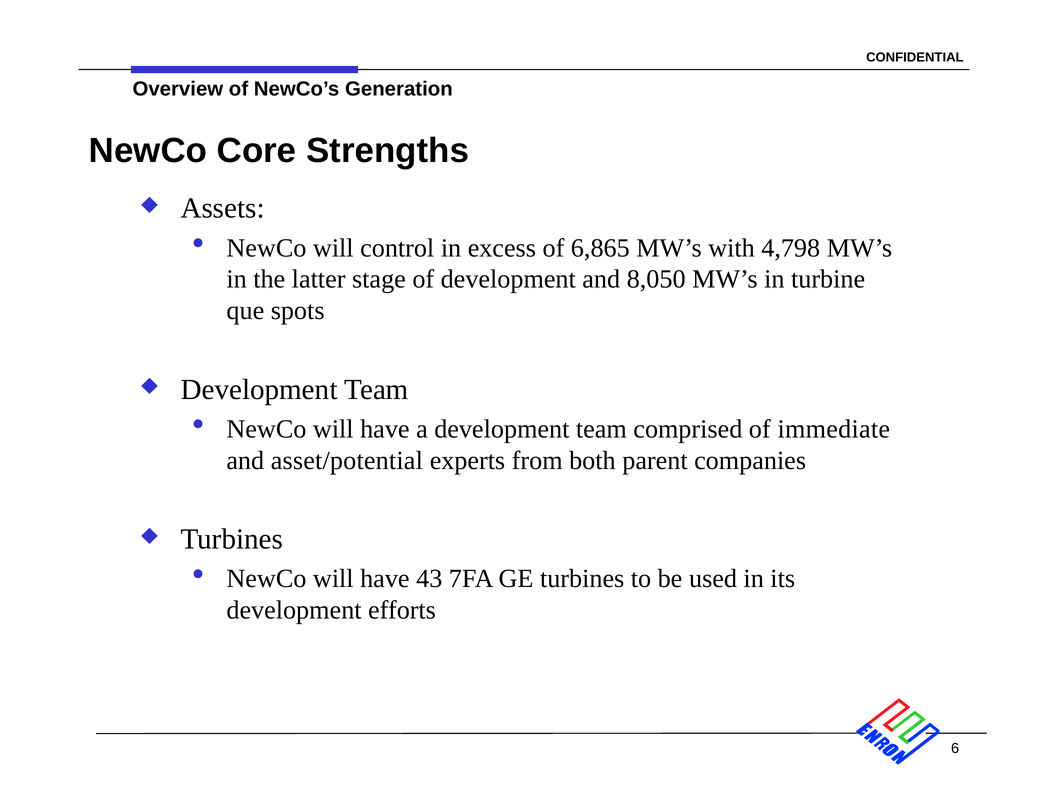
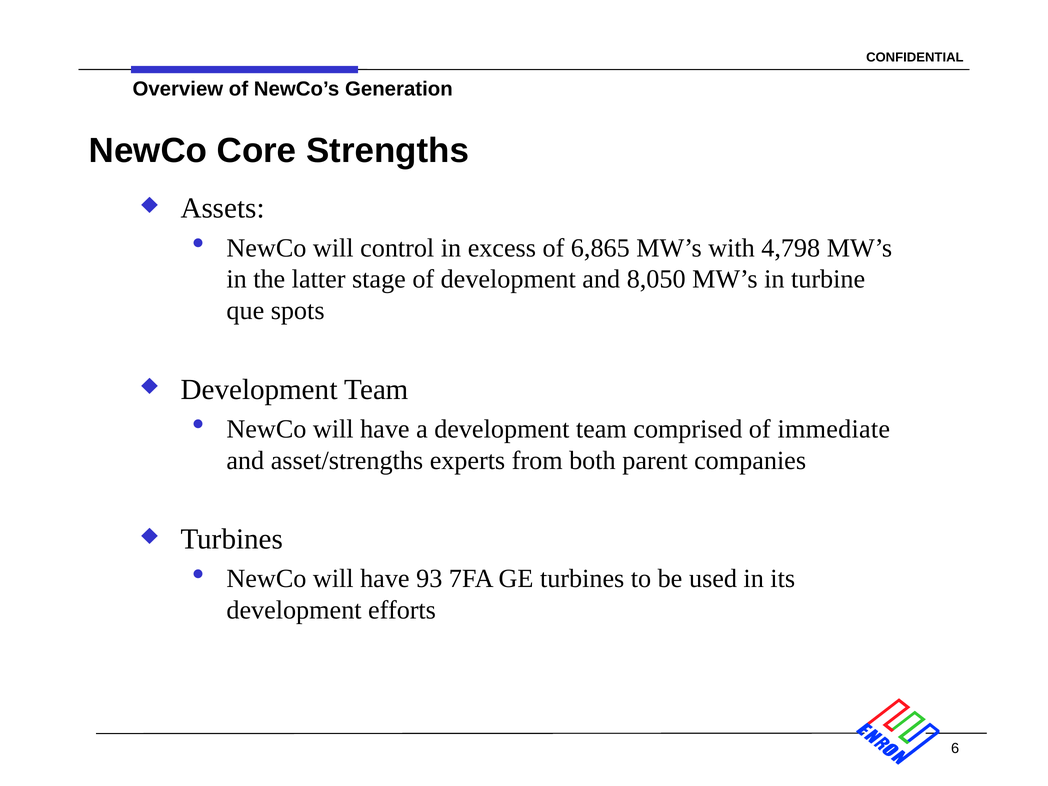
asset/potential: asset/potential -> asset/strengths (347, 460)
43: 43 -> 93 (429, 579)
